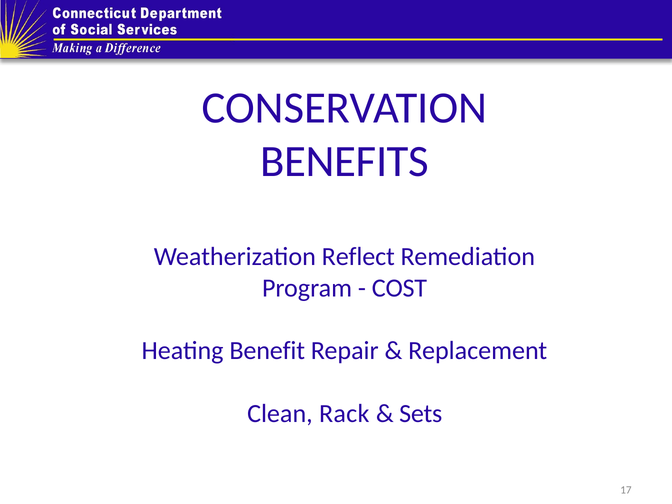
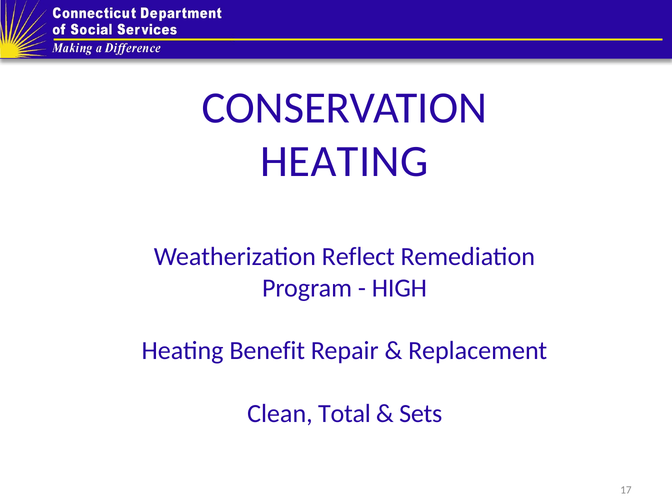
BENEFITS: BENEFITS -> HEATING (344, 162)
COST: COST -> HIGH (399, 288)
Rack: Rack -> Total (344, 413)
